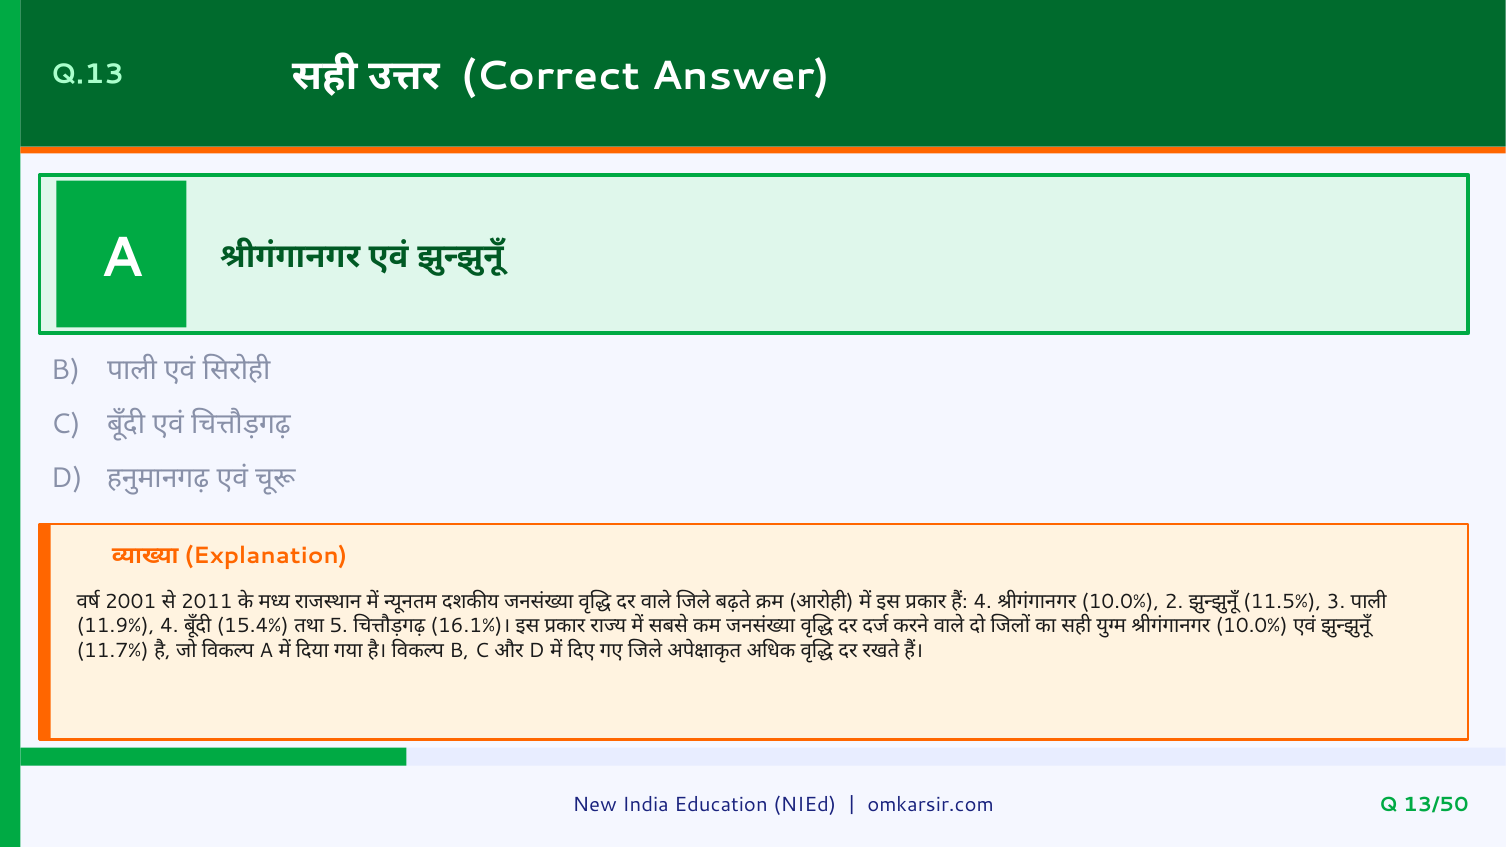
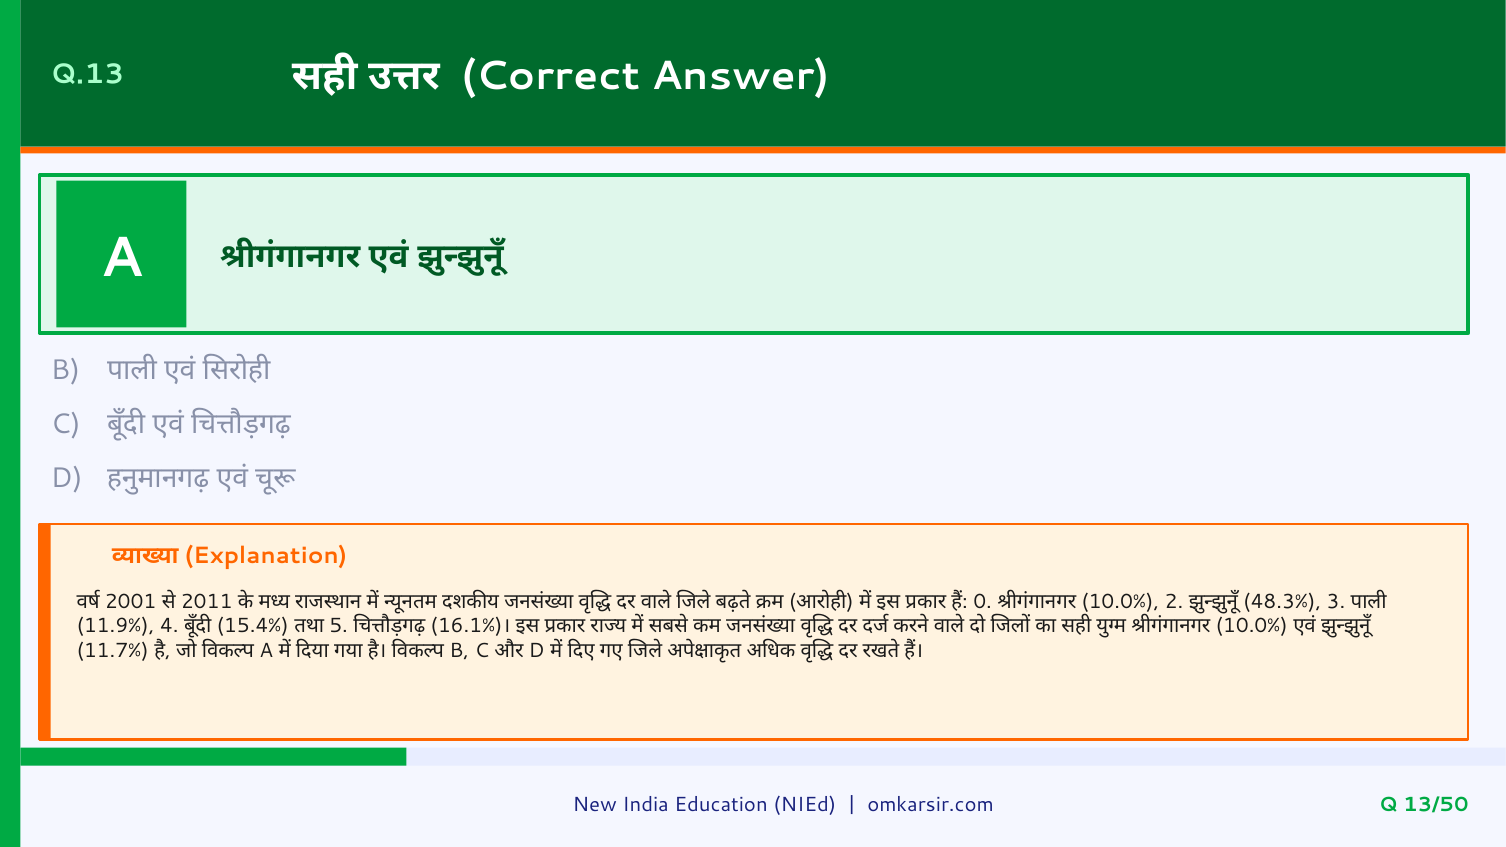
4: 4 -> 0 (983, 602)
11.5%: 11.5% -> 48.3% (1282, 602)
